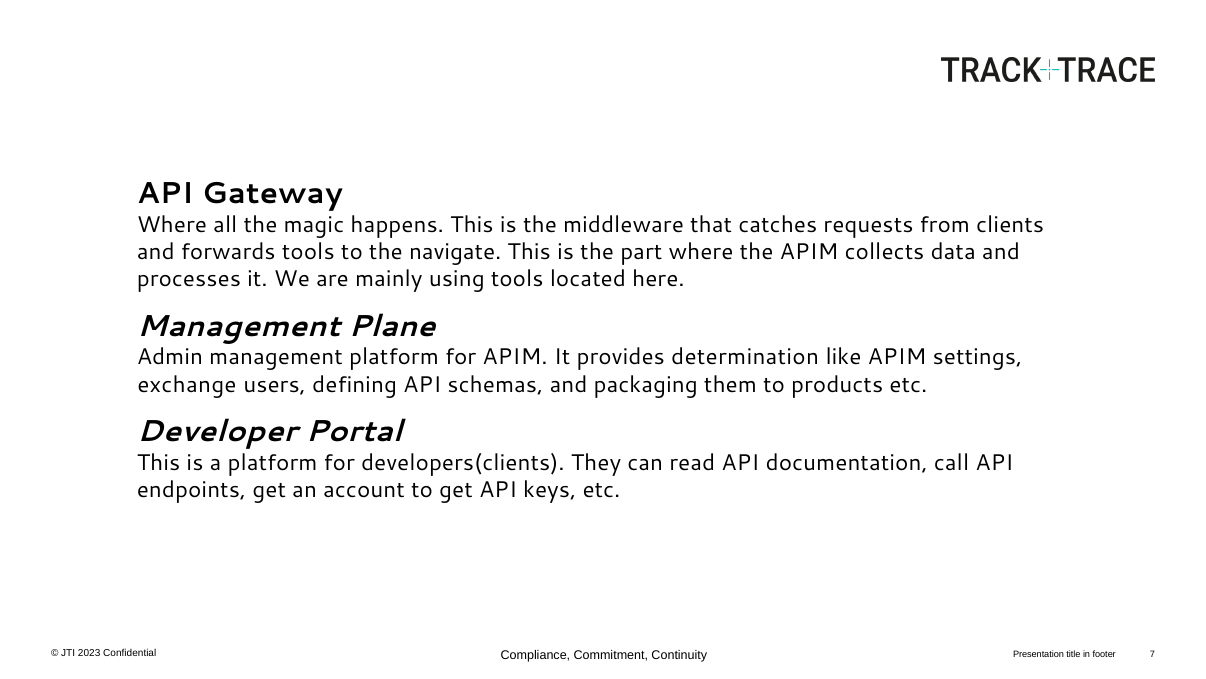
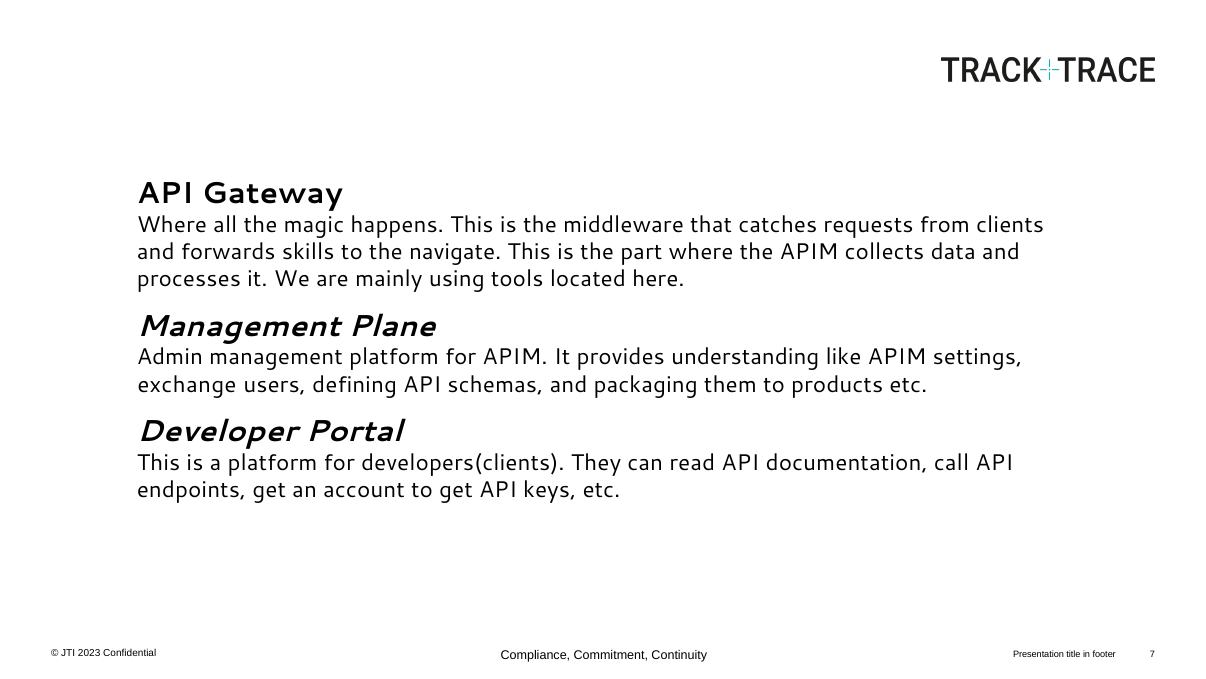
forwards tools: tools -> skills (308, 252)
determination: determination -> understanding (745, 357)
